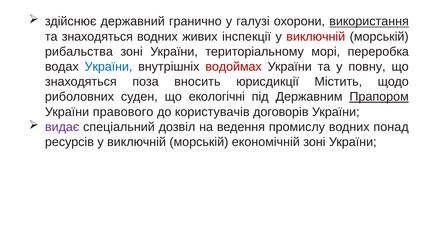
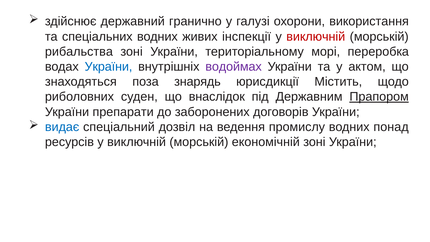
використання underline: present -> none (369, 21)
та знаходяться: знаходяться -> спеціальних (97, 37)
водоймах colour: red -> purple (234, 67)
повну: повну -> актом (367, 67)
вносить: вносить -> знарядь (197, 82)
екологічні: екологічні -> внаслідок (217, 97)
правового: правового -> препарати (123, 112)
користувачів: користувачів -> заборонених (212, 112)
видає colour: purple -> blue (62, 127)
